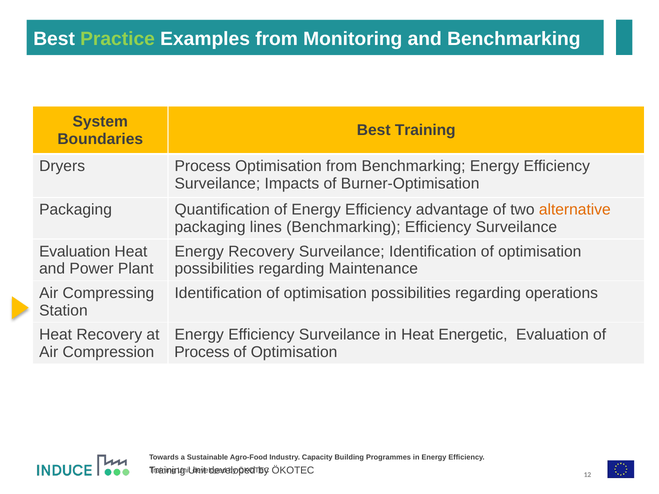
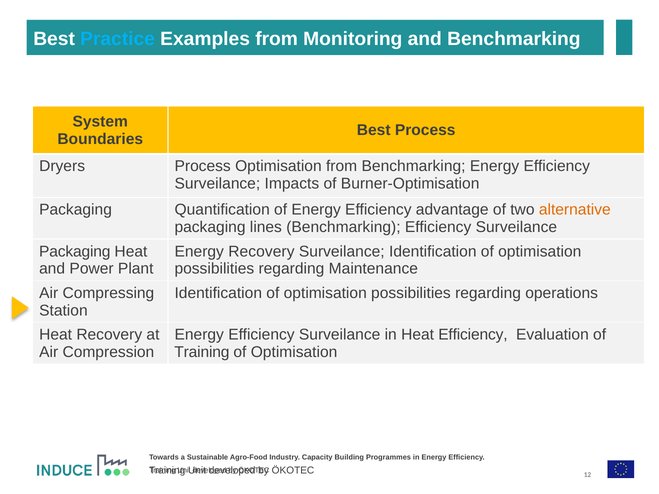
Practice colour: light green -> light blue (118, 39)
Best Training: Training -> Process (425, 130)
Evaluation: Evaluation -> Packaging (75, 252)
Heat Energetic: Energetic -> Efficiency (473, 335)
Process: Process -> Training (202, 352)
